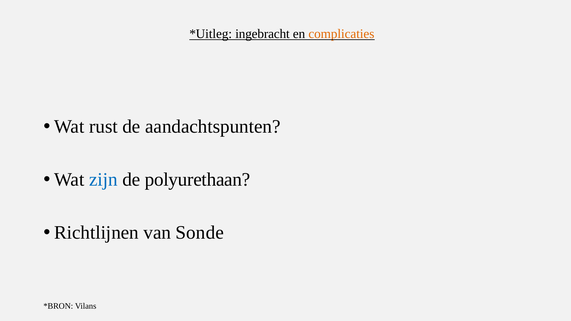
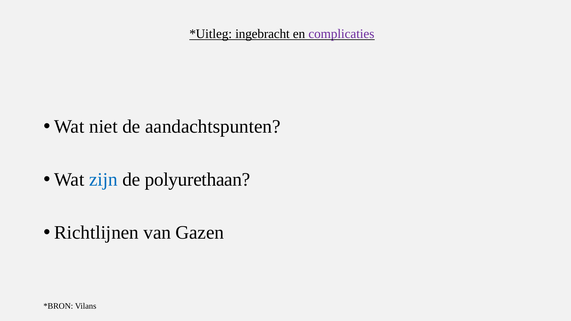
complicaties colour: orange -> purple (341, 34)
rust: rust -> niet (103, 127)
Sonde: Sonde -> Gazen (200, 233)
